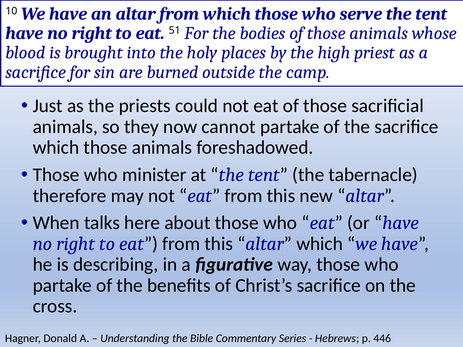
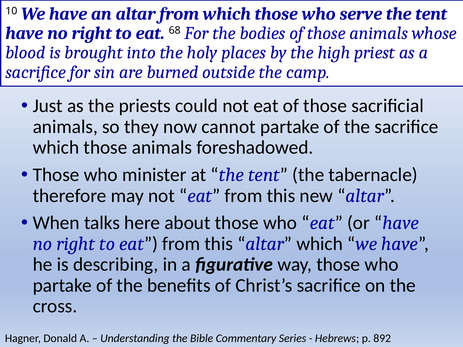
51: 51 -> 68 (175, 30)
446: 446 -> 892 (382, 339)
